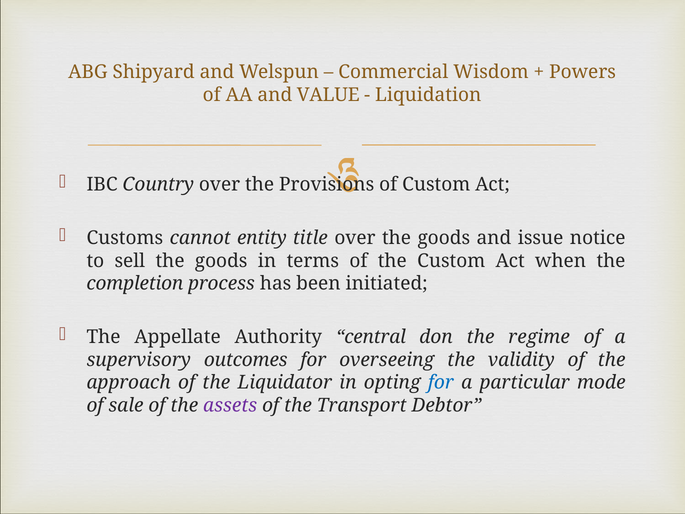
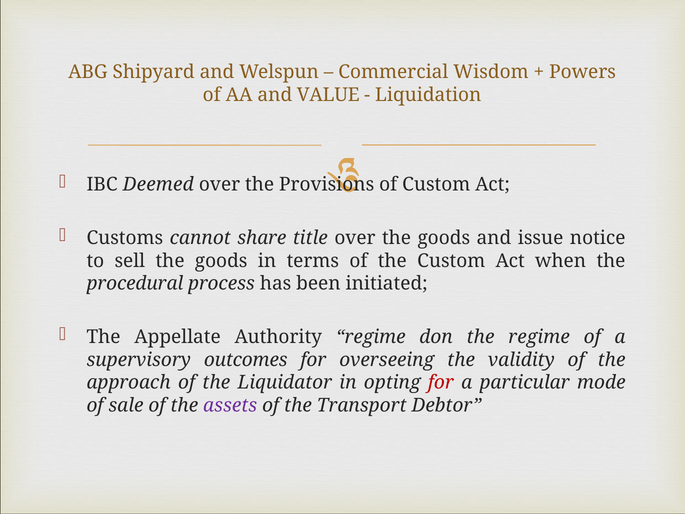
Country: Country -> Deemed (158, 185)
entity: entity -> share (262, 238)
completion: completion -> procedural (135, 284)
Authority central: central -> regime (371, 337)
for colour: blue -> red (441, 383)
